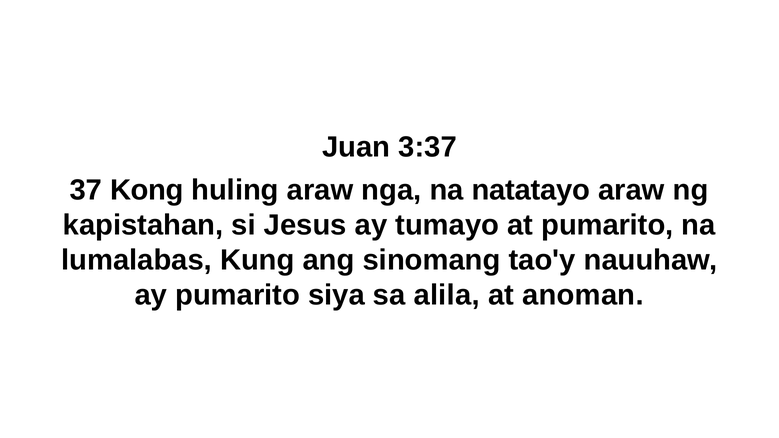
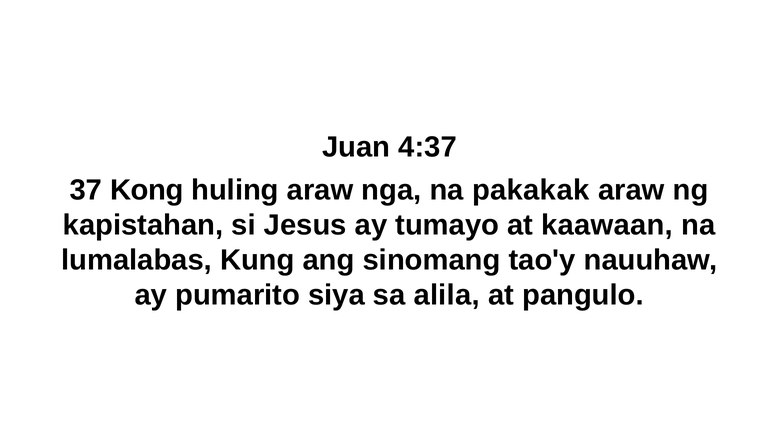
3:37: 3:37 -> 4:37 (428, 147)
natatayo: natatayo -> pakakak (531, 190)
at pumarito: pumarito -> kaawaan (607, 225)
anoman: anoman -> pangulo (583, 295)
